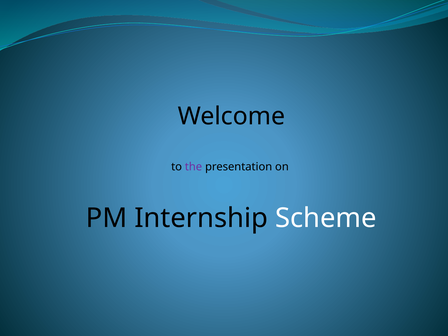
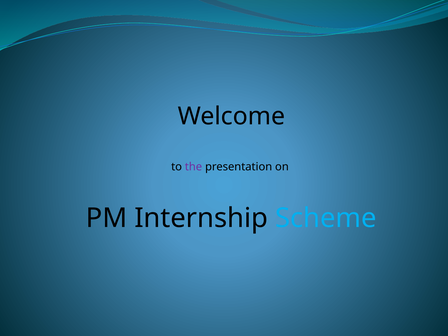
Scheme colour: white -> light blue (326, 218)
